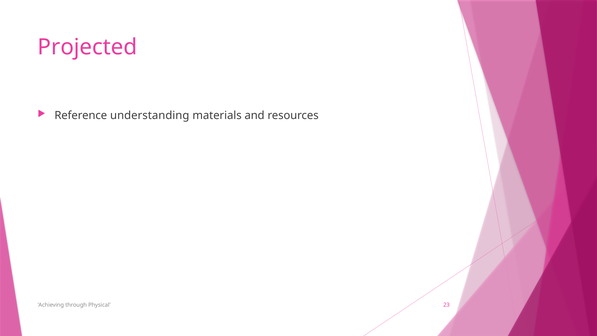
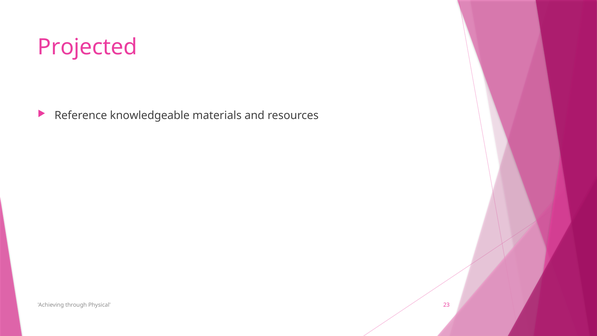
understanding: understanding -> knowledgeable (150, 116)
